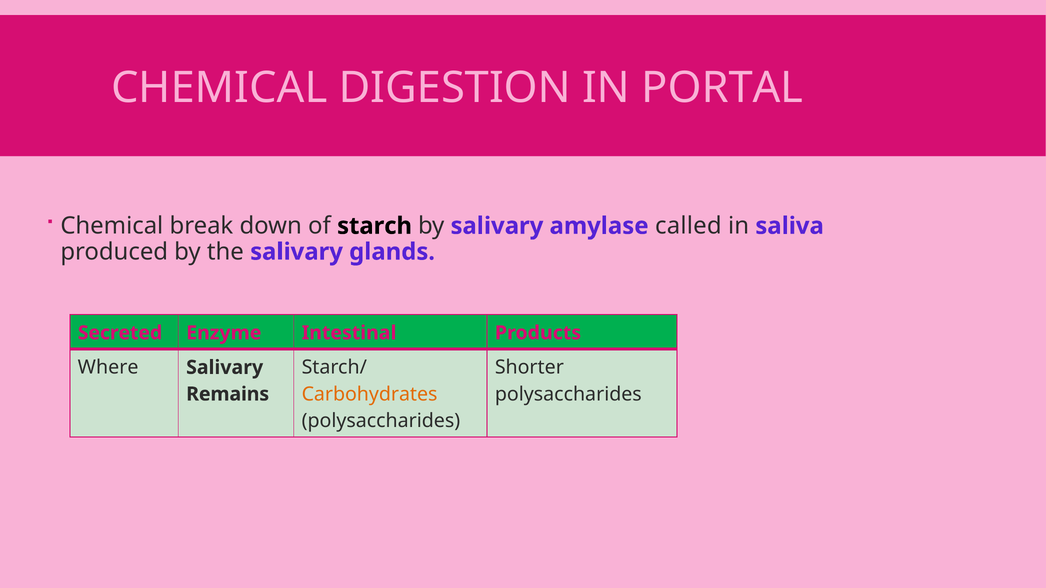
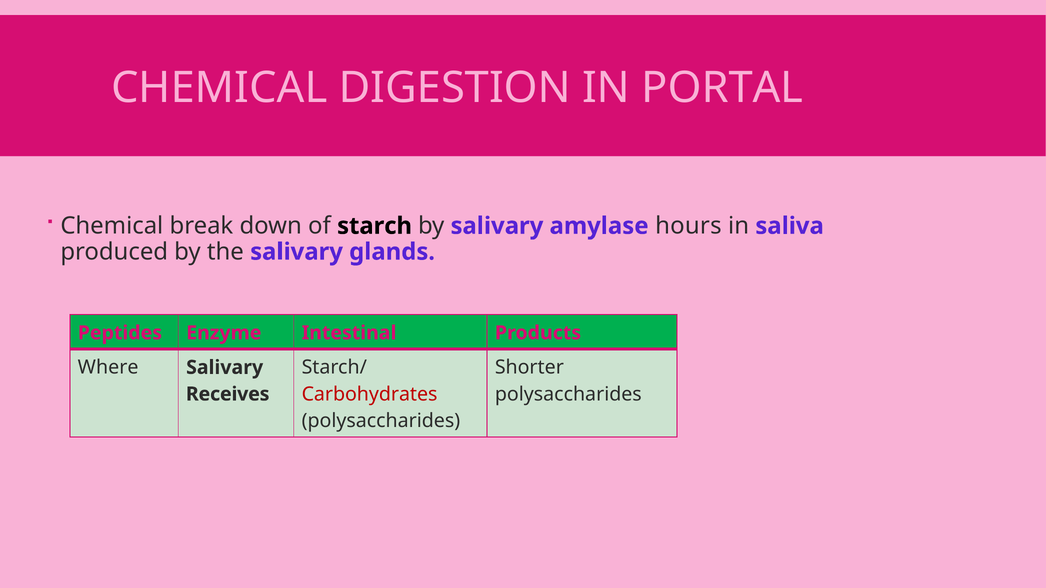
called: called -> hours (688, 226)
Secreted: Secreted -> Peptides (120, 333)
Carbohydrates colour: orange -> red (370, 394)
Remains: Remains -> Receives (228, 394)
